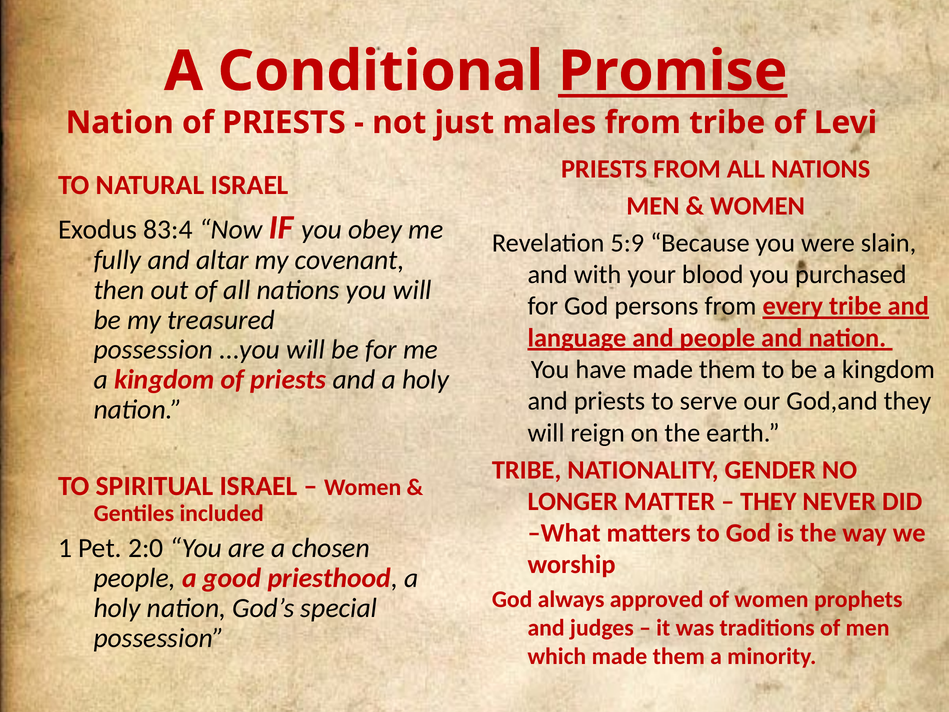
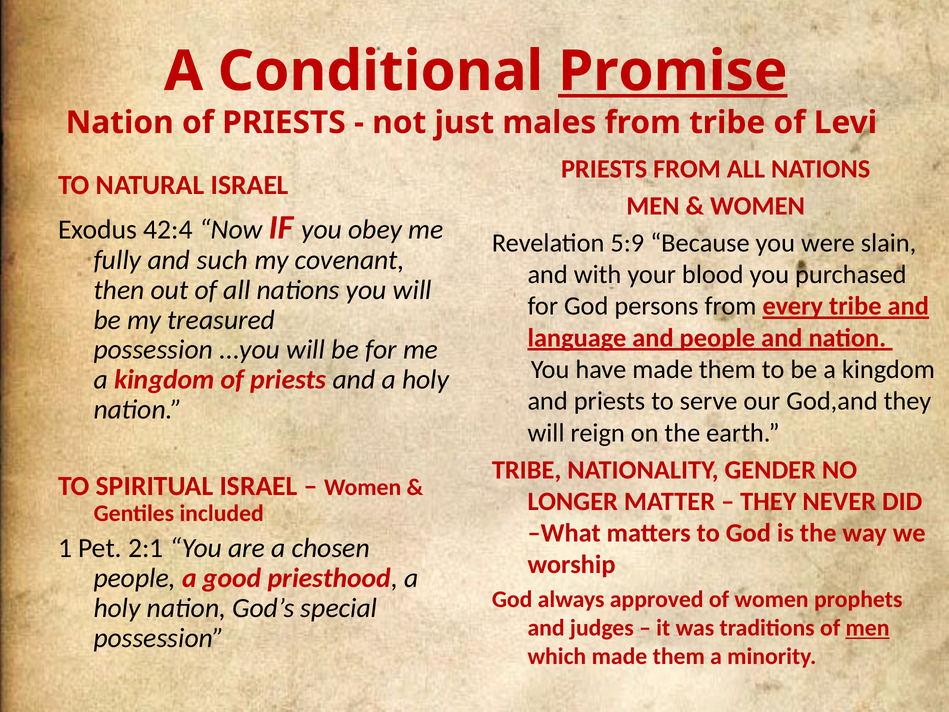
83:4: 83:4 -> 42:4 (168, 230)
altar: altar -> such (222, 260)
2:0: 2:0 -> 2:1 (146, 548)
men underline: none -> present (868, 628)
